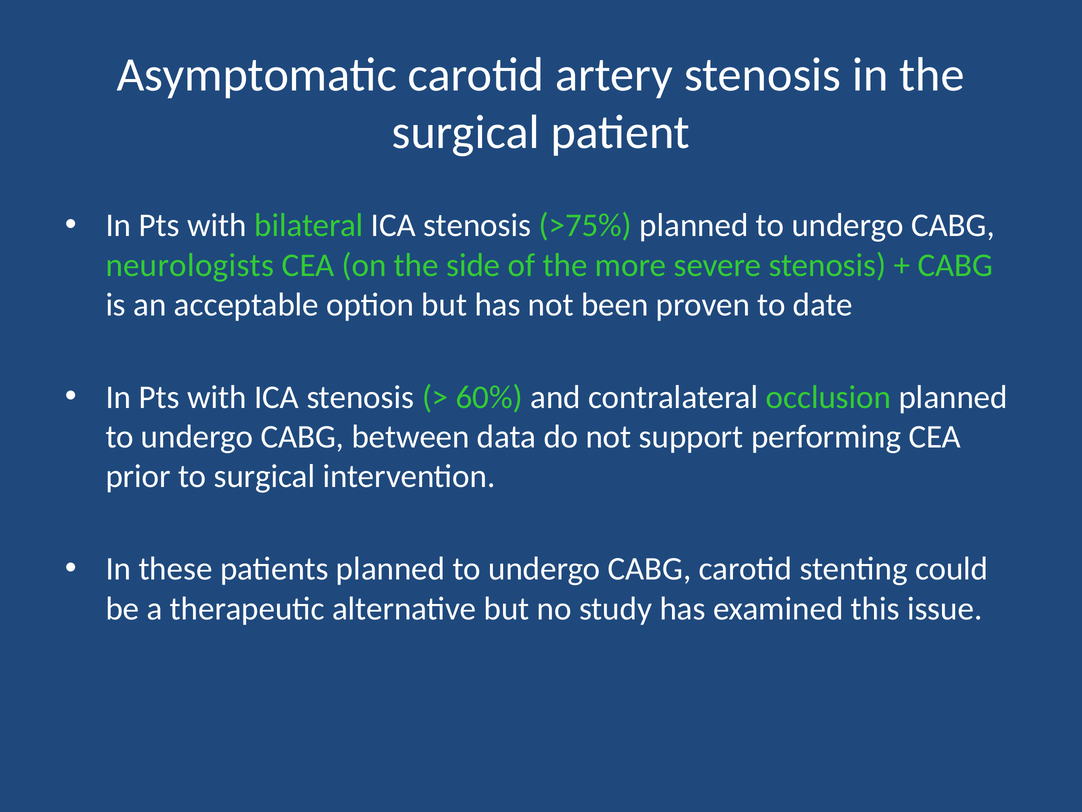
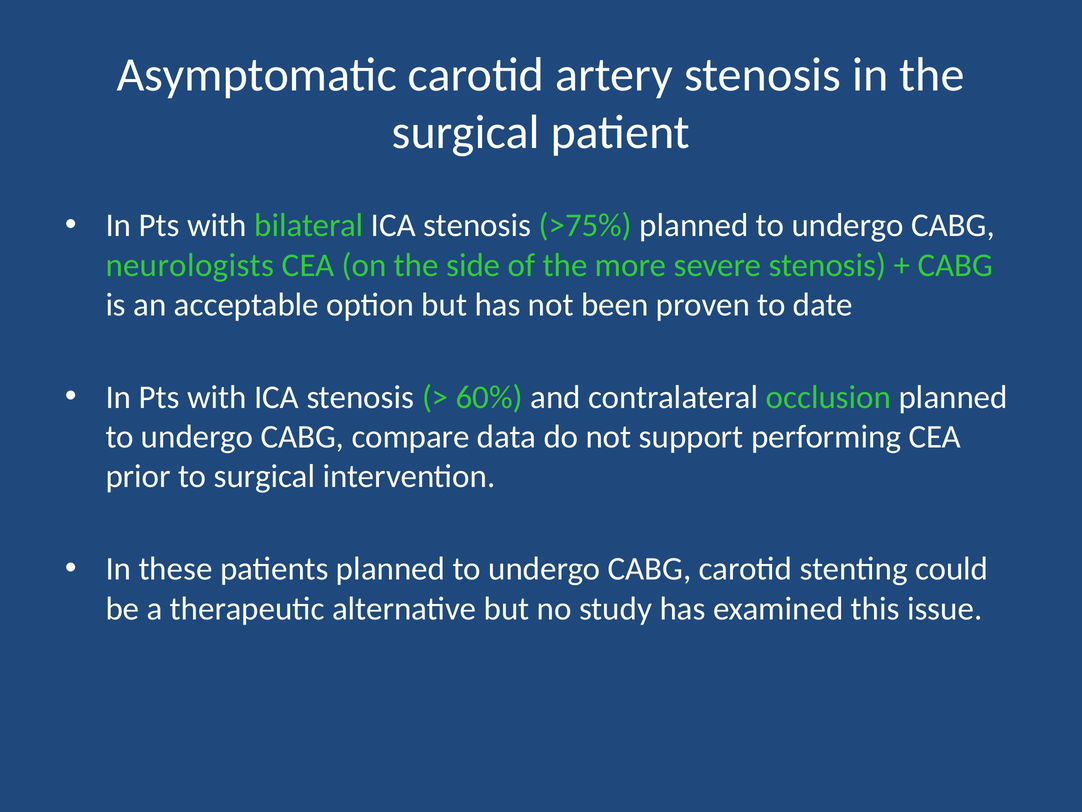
between: between -> compare (411, 437)
